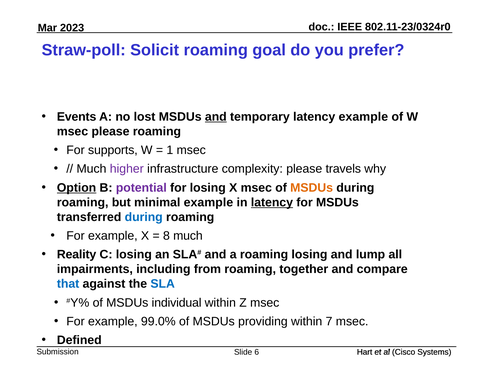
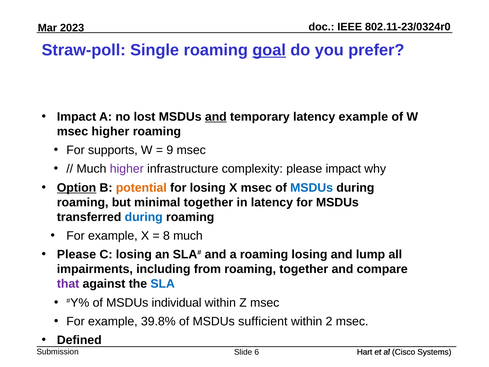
Solicit: Solicit -> Single (155, 50)
goal underline: none -> present (269, 50)
Events: Events -> Impact (77, 117)
msec please: please -> higher (110, 131)
1: 1 -> 9 (170, 150)
please travels: travels -> impact (343, 169)
potential colour: purple -> orange (141, 188)
MSDUs colour: orange -> blue (312, 188)
minimal example: example -> together (208, 202)
latency underline: present -> none (272, 202)
Reality: Reality -> Please (76, 254)
that colour: blue -> purple (68, 284)
99.0%: 99.0% -> 39.8% (158, 321)
providing: providing -> sufficient (263, 321)
7: 7 -> 2 (329, 321)
